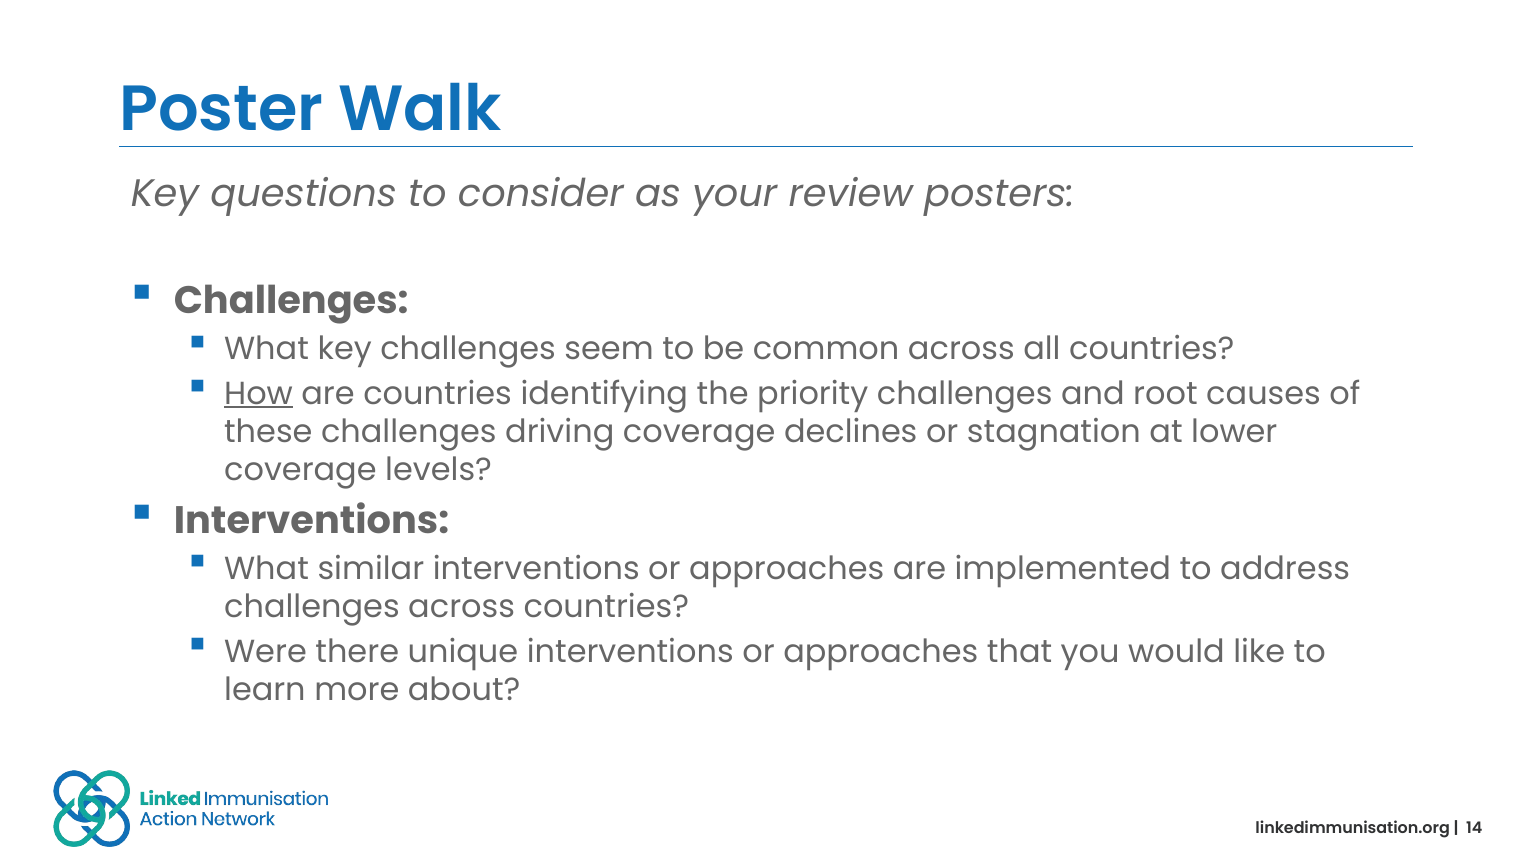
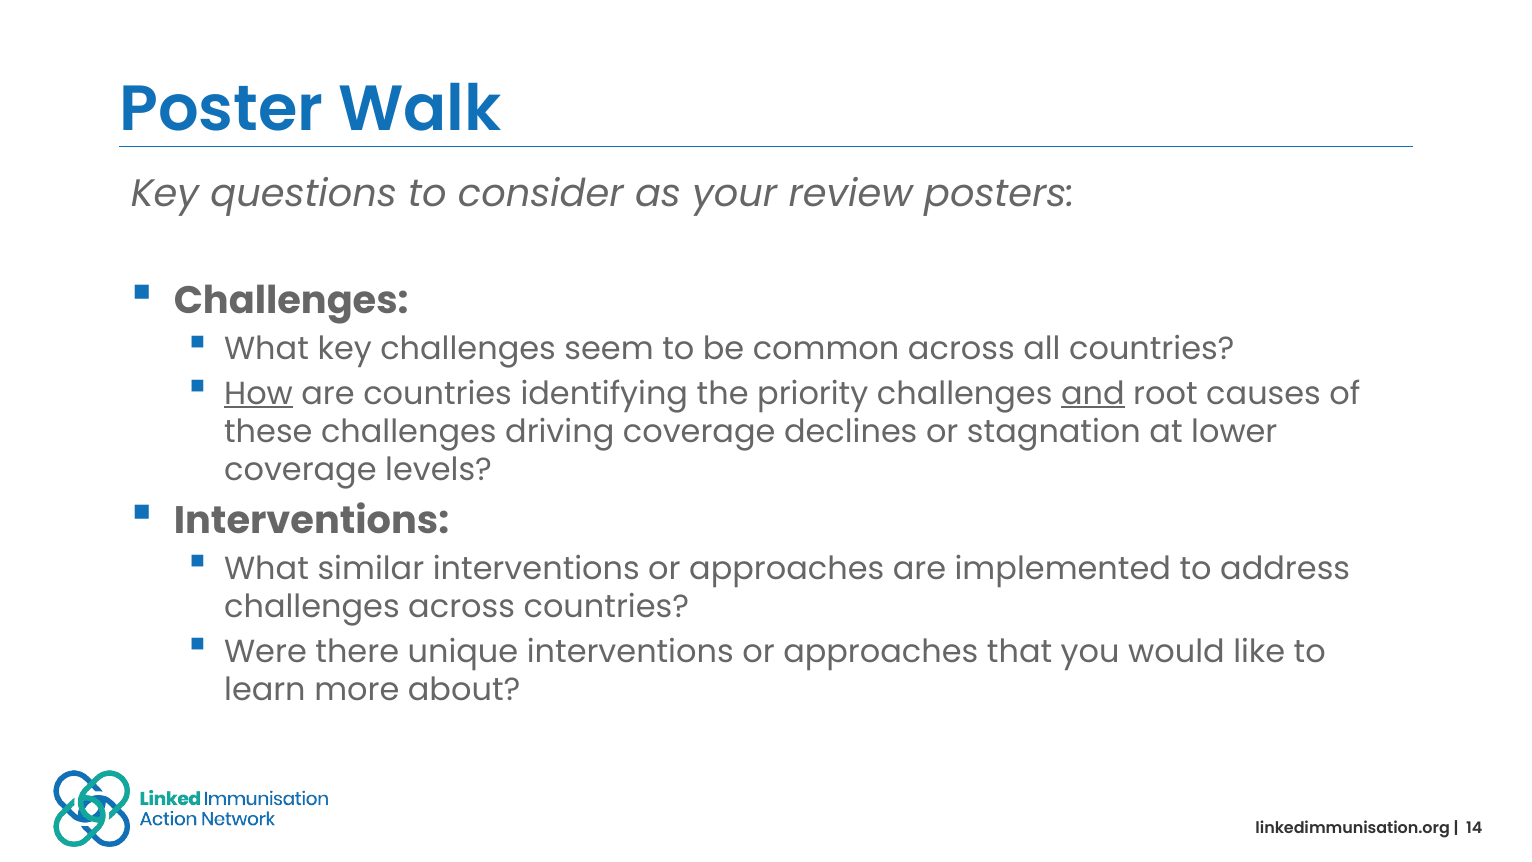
and underline: none -> present (1093, 394)
